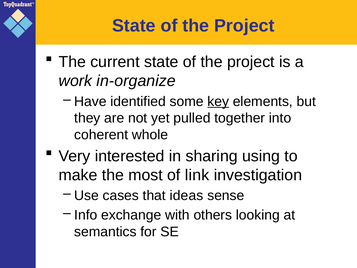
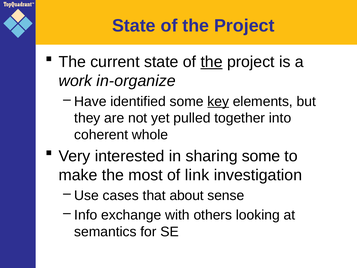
the underline: none -> present (212, 62)
sharing using: using -> some (261, 156)
ideas: ideas -> about (187, 195)
